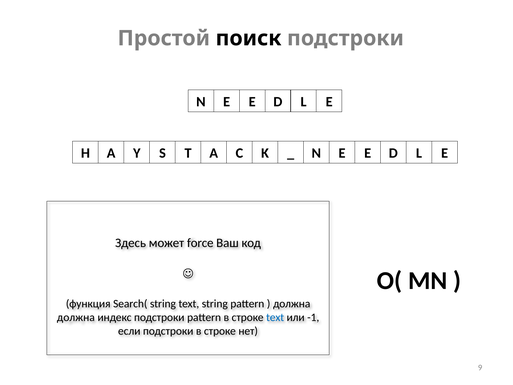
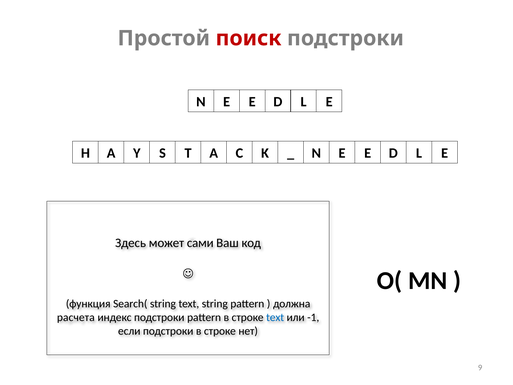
поиск colour: black -> red (248, 38)
force: force -> сами (200, 243)
должна: должна -> расчета (76, 317)
